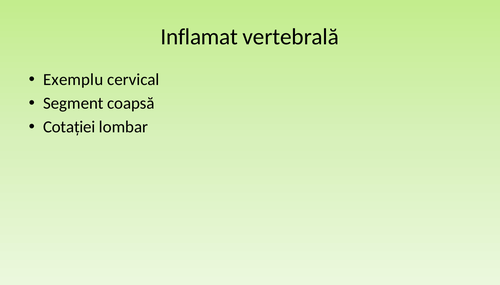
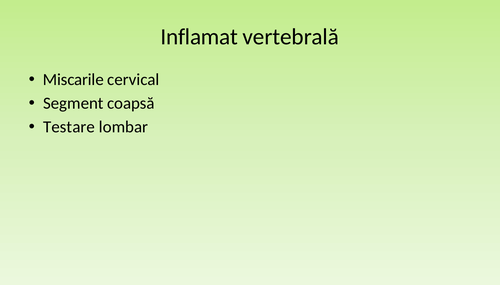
Exemplu: Exemplu -> Miscarile (73, 80)
Cotației: Cotației -> Testare (69, 127)
